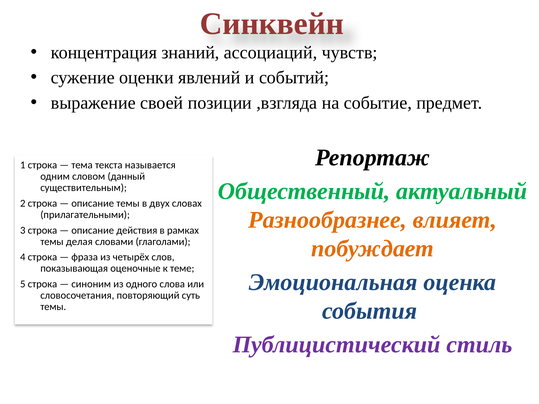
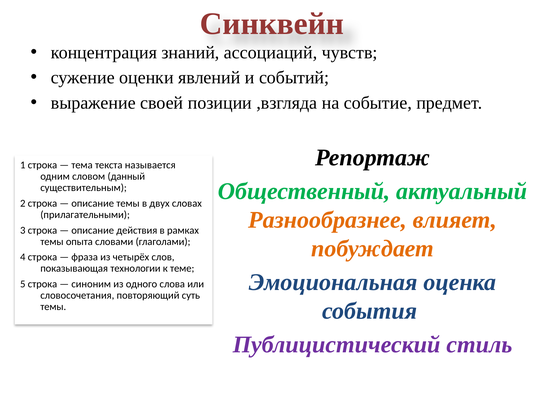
делая: делая -> опыта (79, 242)
оценочные: оценочные -> технологии (135, 269)
